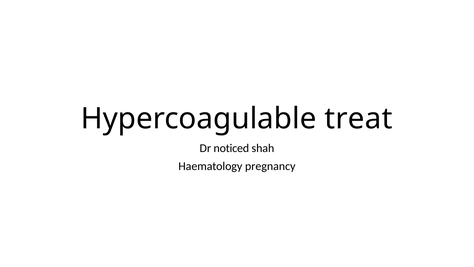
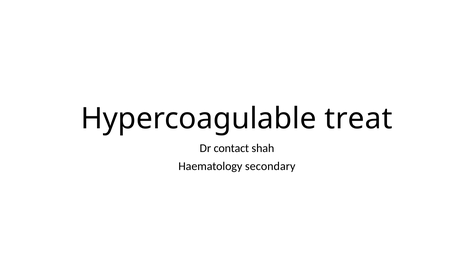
noticed: noticed -> contact (231, 148)
pregnancy: pregnancy -> secondary (270, 166)
